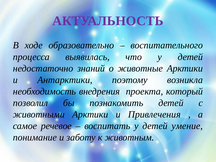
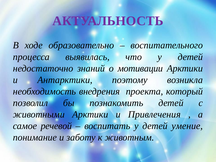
животные: животные -> мотивации (140, 68)
речевое: речевое -> речевой (56, 126)
